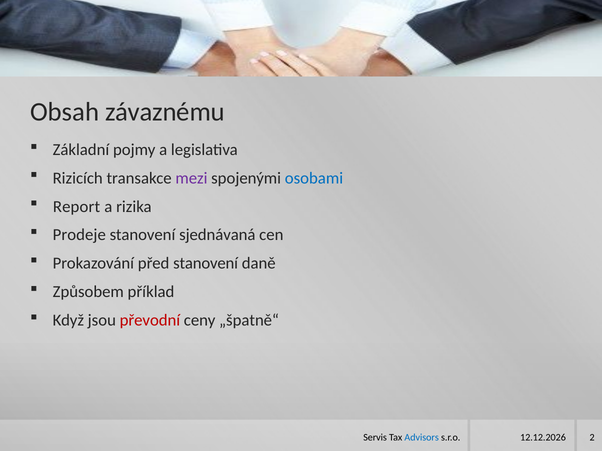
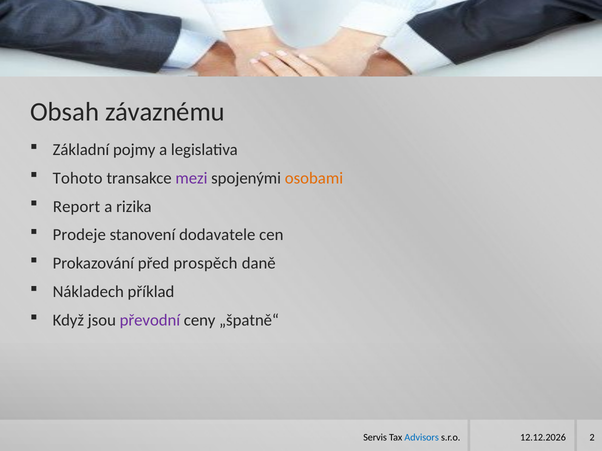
Rizicích: Rizicích -> Tohoto (78, 178)
osobami colour: blue -> orange (314, 178)
sjednávaná: sjednávaná -> dodavatele (217, 235)
před stanovení: stanovení -> prospěch (205, 264)
Způsobem: Způsobem -> Nákladech (88, 292)
převodní colour: red -> purple (150, 321)
